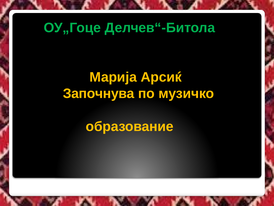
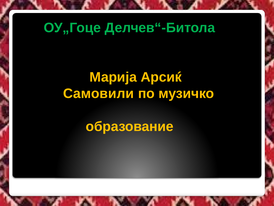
Започнува: Започнува -> Самовили (98, 93)
